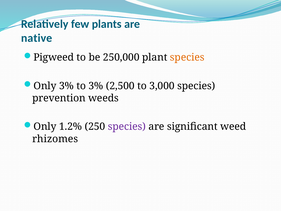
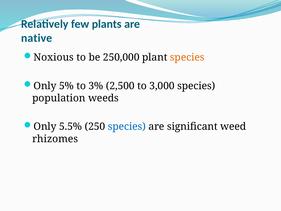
Pigweed: Pigweed -> Noxious (54, 57)
Only 3%: 3% -> 5% (66, 86)
prevention: prevention -> population (59, 98)
1.2%: 1.2% -> 5.5% (71, 126)
species colour: purple -> blue (127, 126)
